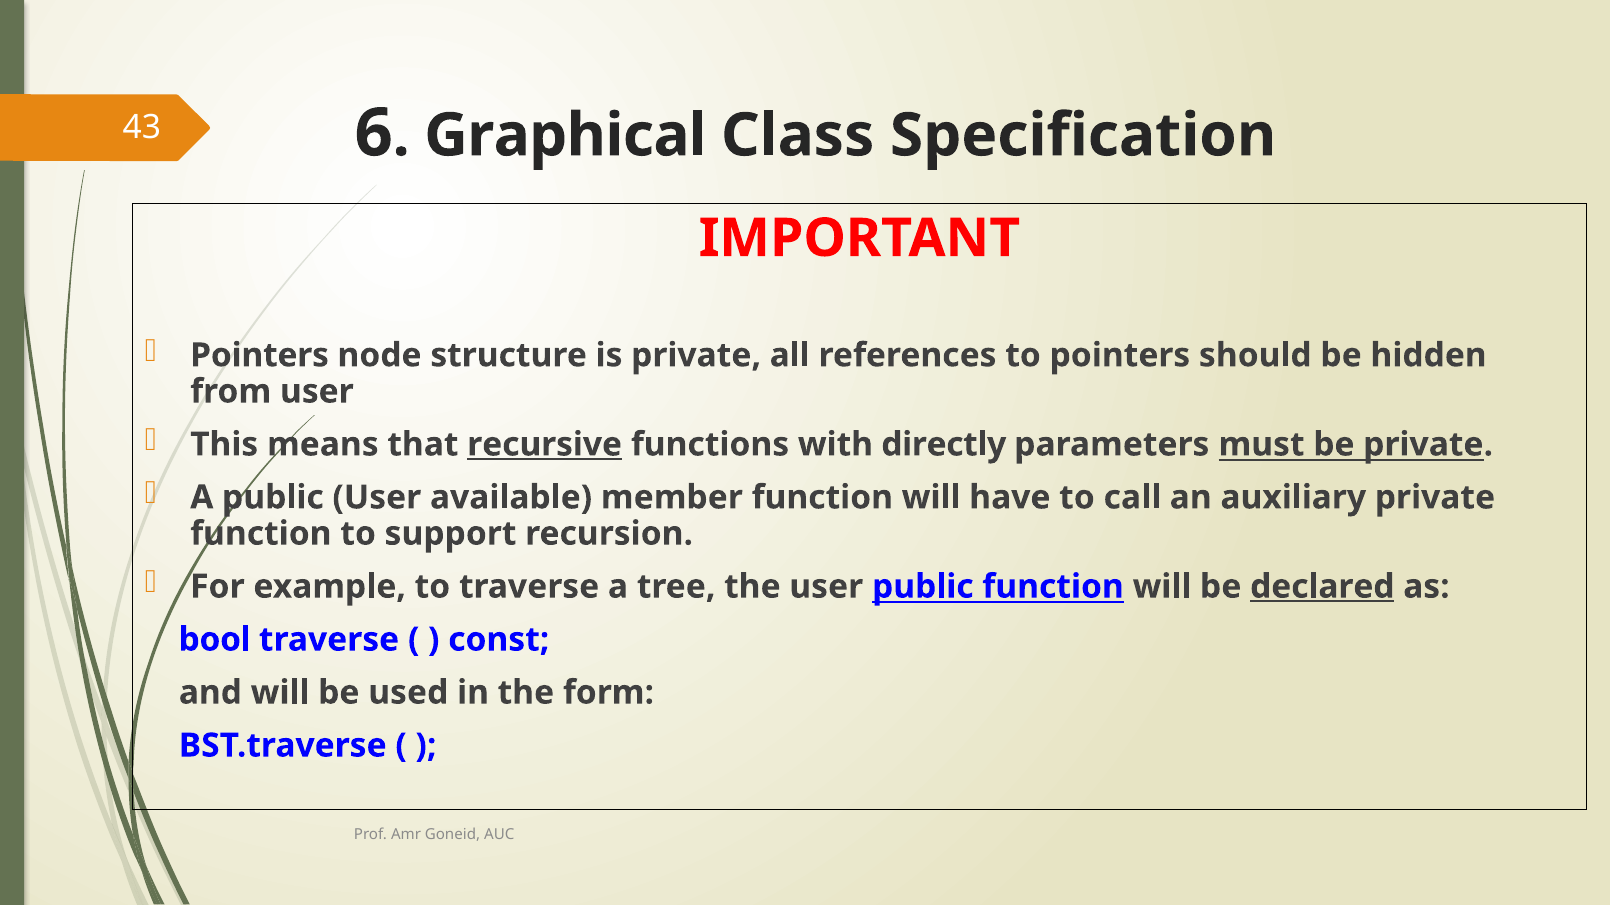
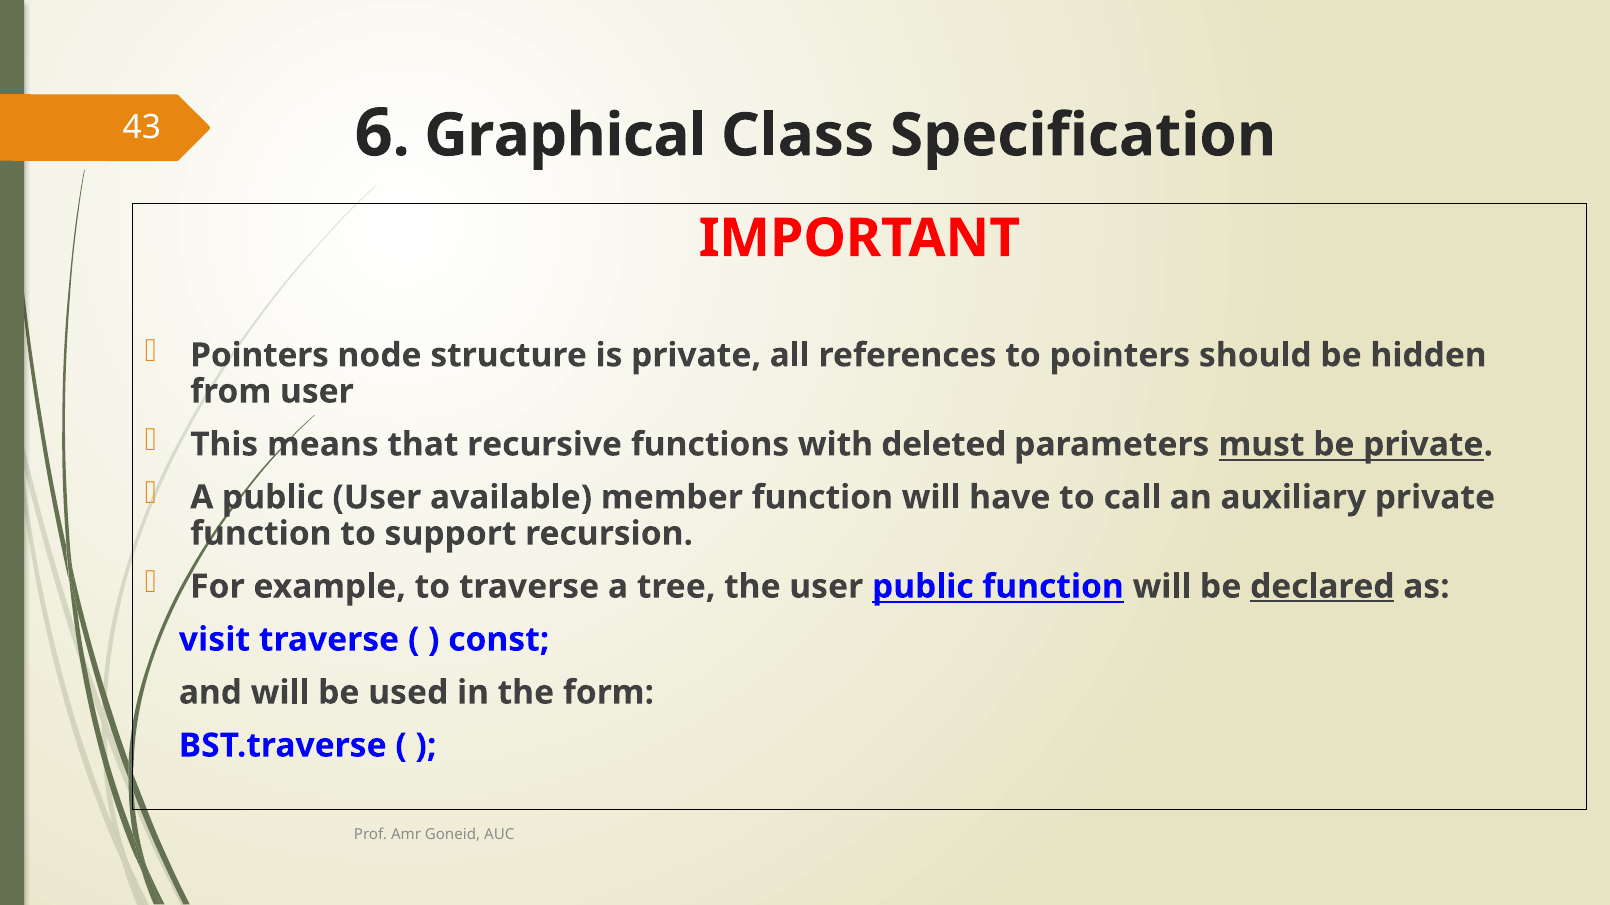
recursive underline: present -> none (545, 445)
directly: directly -> deleted (944, 445)
bool: bool -> visit (214, 640)
